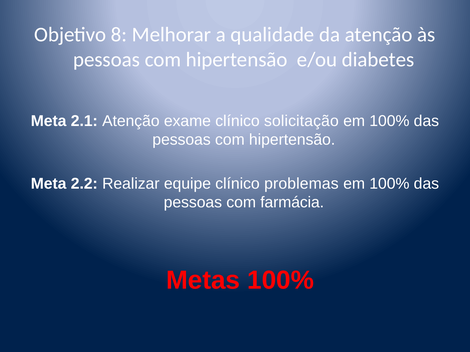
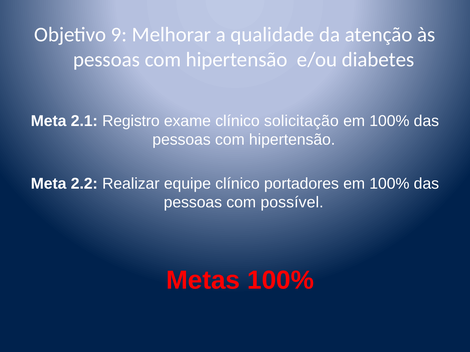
8: 8 -> 9 (119, 35)
2.1 Atenção: Atenção -> Registro (131, 121)
problemas: problemas -> portadores (301, 184)
farmácia: farmácia -> possível (292, 203)
